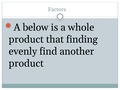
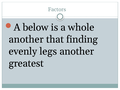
product: product -> another (26, 39)
find: find -> legs (48, 51)
product: product -> greatest (26, 63)
